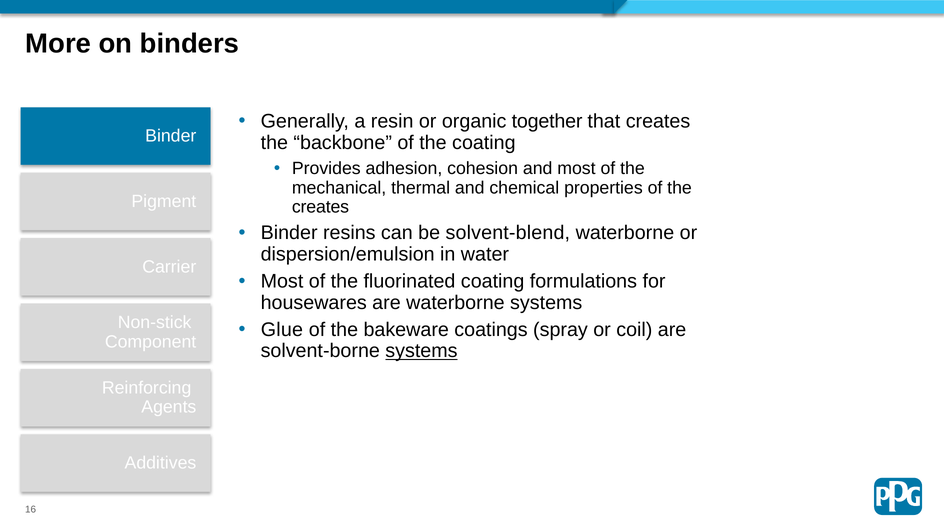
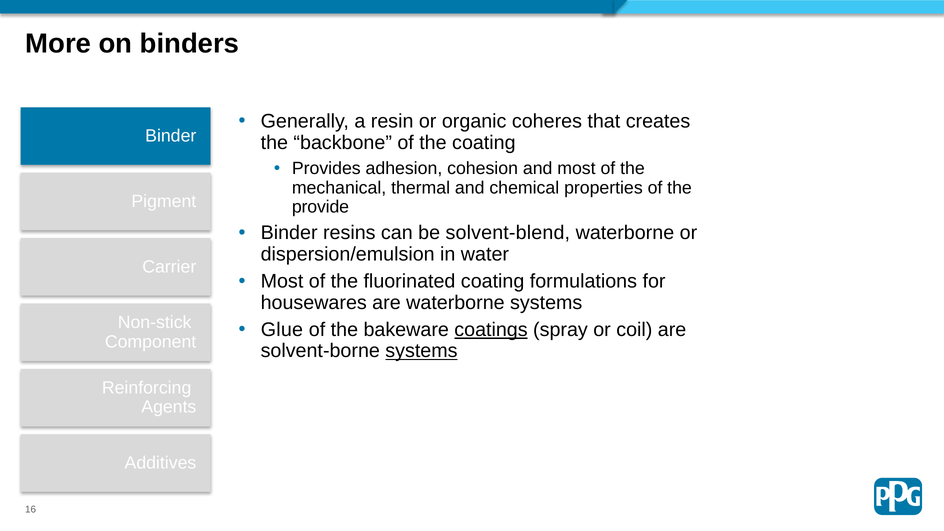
together: together -> coheres (547, 121)
creates: creates -> provide (320, 207)
coatings underline: none -> present (491, 330)
